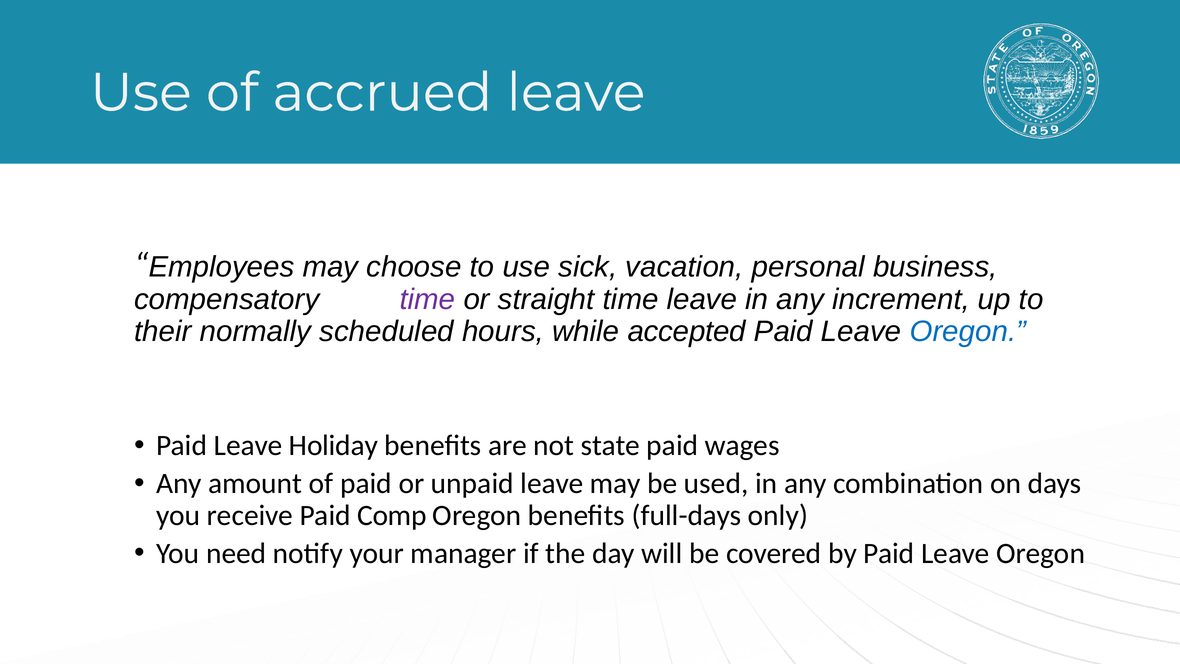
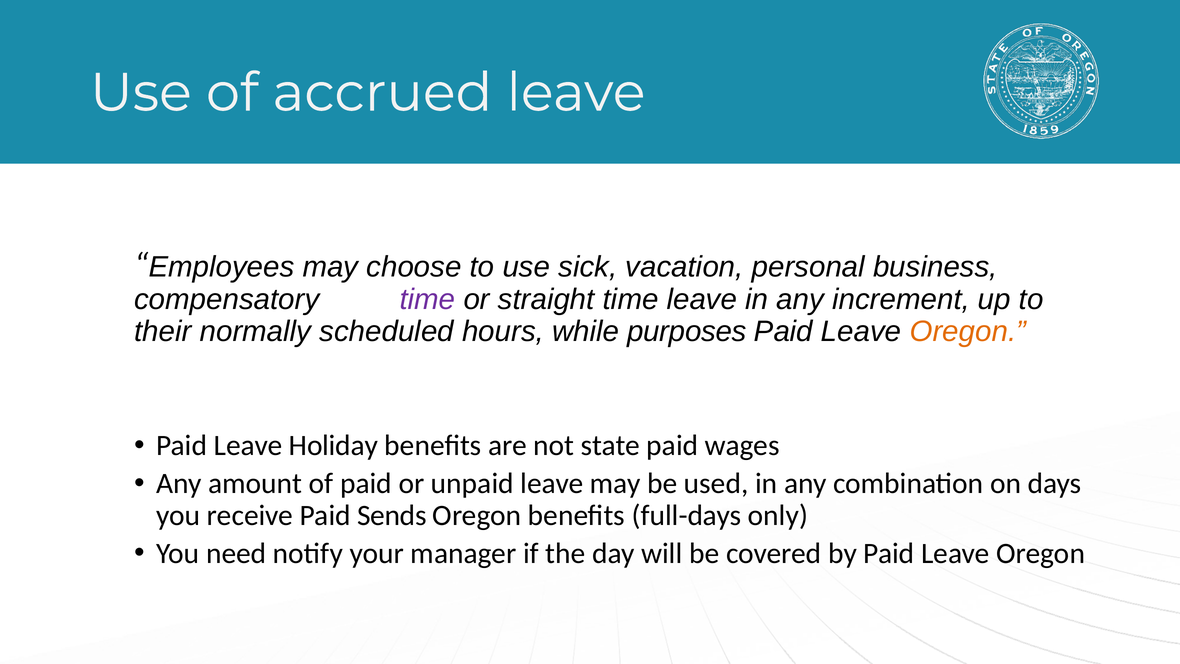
accepted: accepted -> purposes (687, 331)
Oregon colour: blue -> orange (968, 331)
Comp: Comp -> Sends (392, 515)
